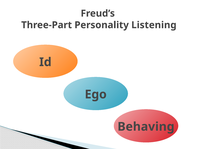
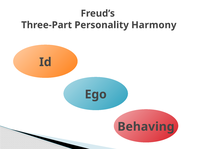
Listening: Listening -> Harmony (154, 25)
